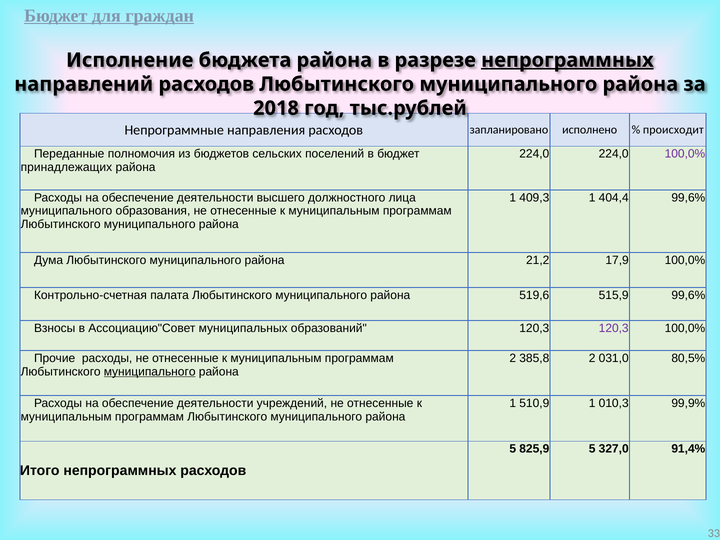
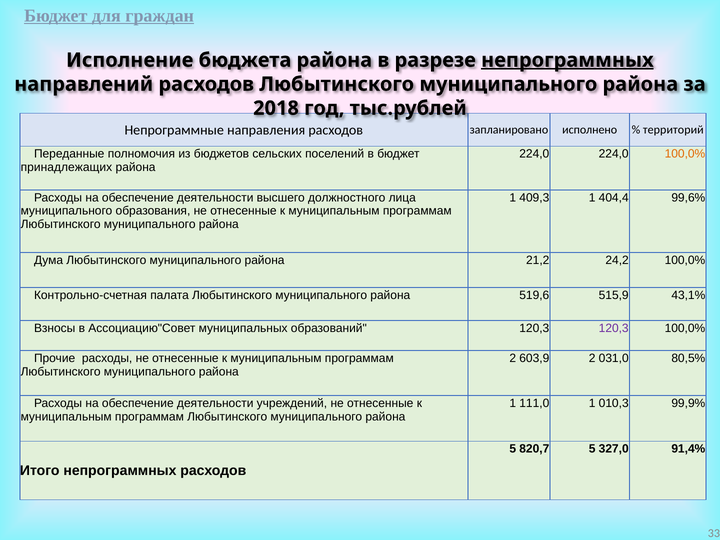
происходит: происходит -> территорий (673, 130)
100,0% colour: purple -> orange (685, 154)
17,9: 17,9 -> 24,2 (617, 260)
515,9 99,6%: 99,6% -> 43,1% (688, 295)
385,8: 385,8 -> 603,9 (534, 358)
муниципального underline: present -> none (150, 372)
510,9: 510,9 -> 111,0 (534, 403)
825,9: 825,9 -> 820,7 (534, 449)
